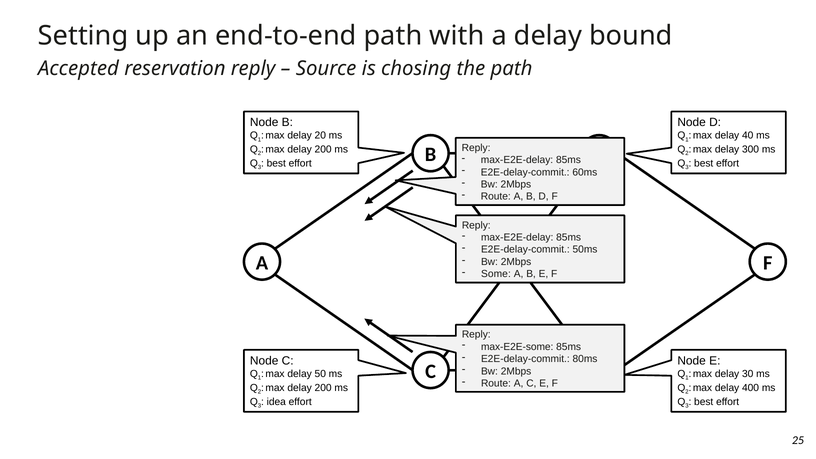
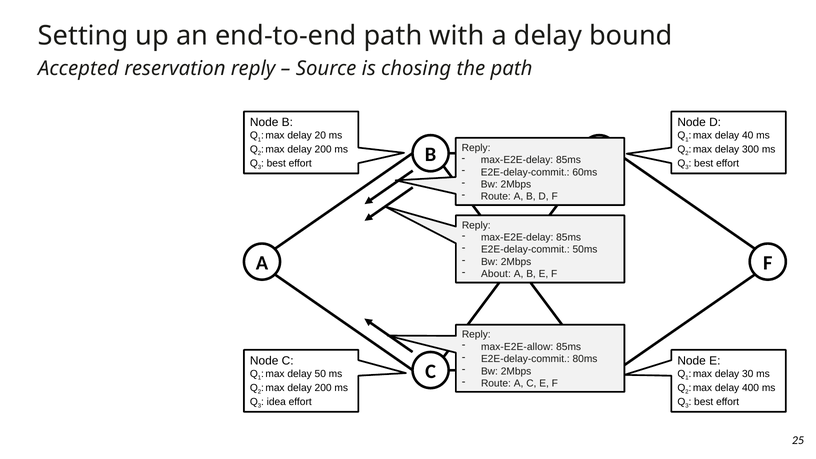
Some: Some -> About (496, 274)
max-E2E-some: max-E2E-some -> max-E2E-allow (517, 347)
